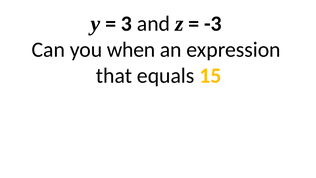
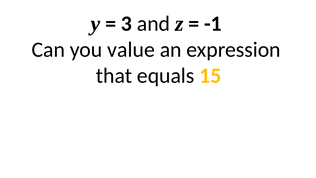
-3: -3 -> -1 (213, 24)
when: when -> value (131, 50)
